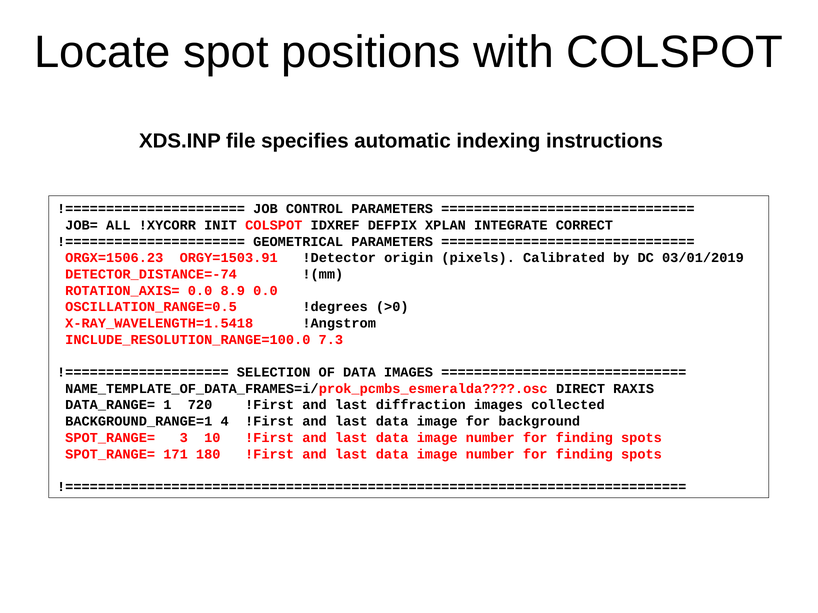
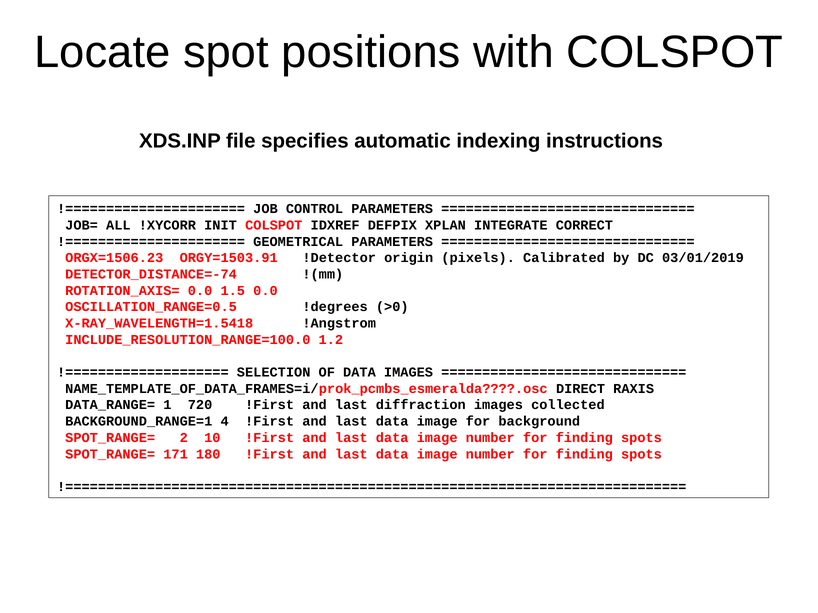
8.9: 8.9 -> 1.5 (233, 291)
7.3: 7.3 -> 1.2 (331, 340)
3: 3 -> 2 (184, 438)
